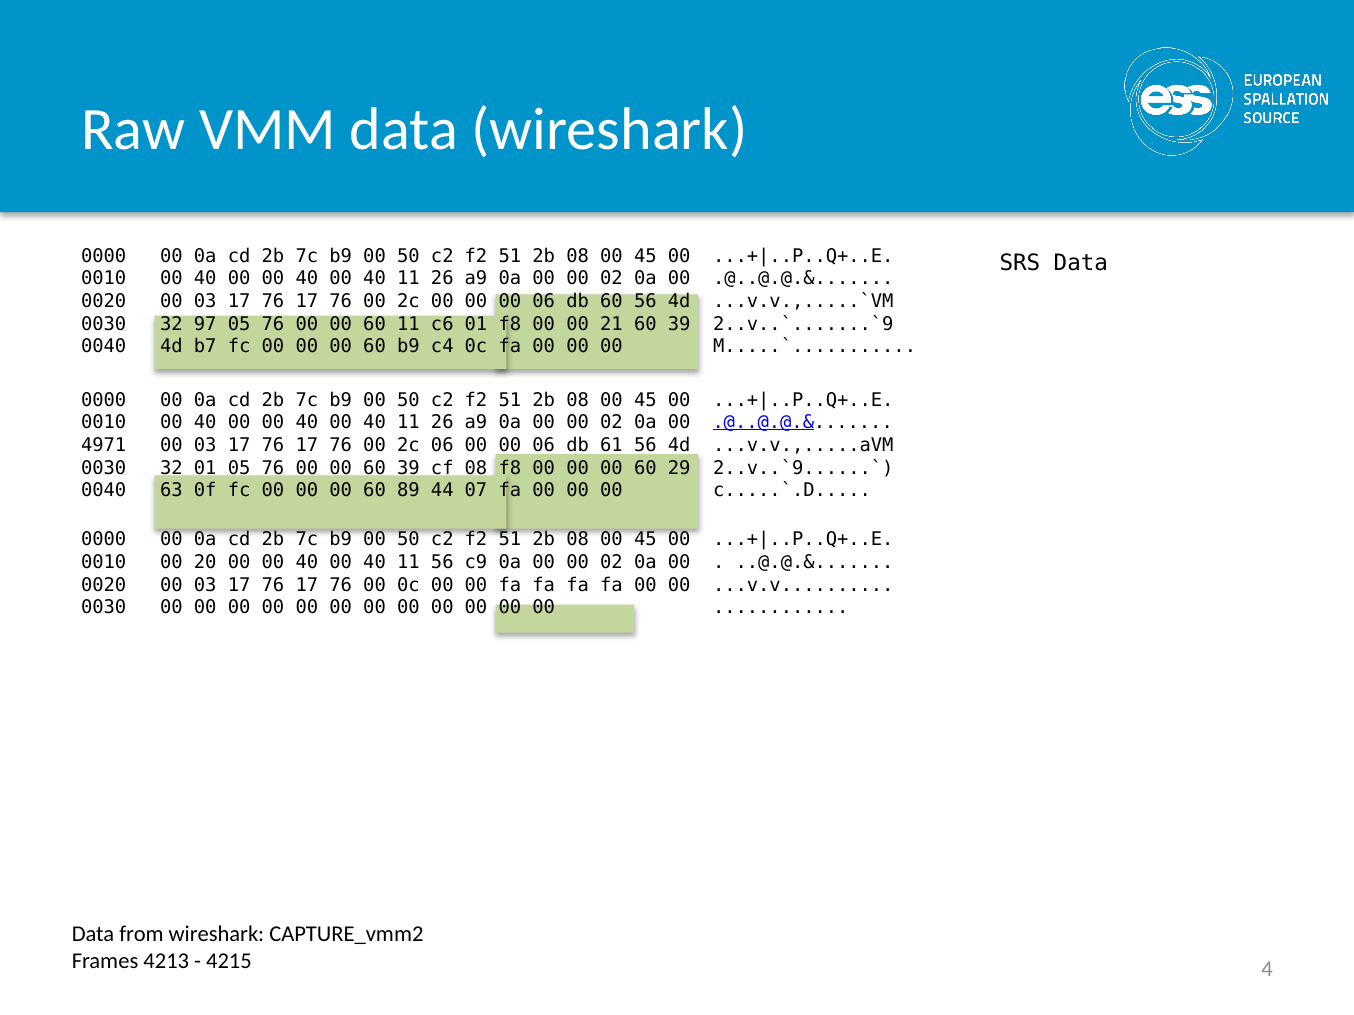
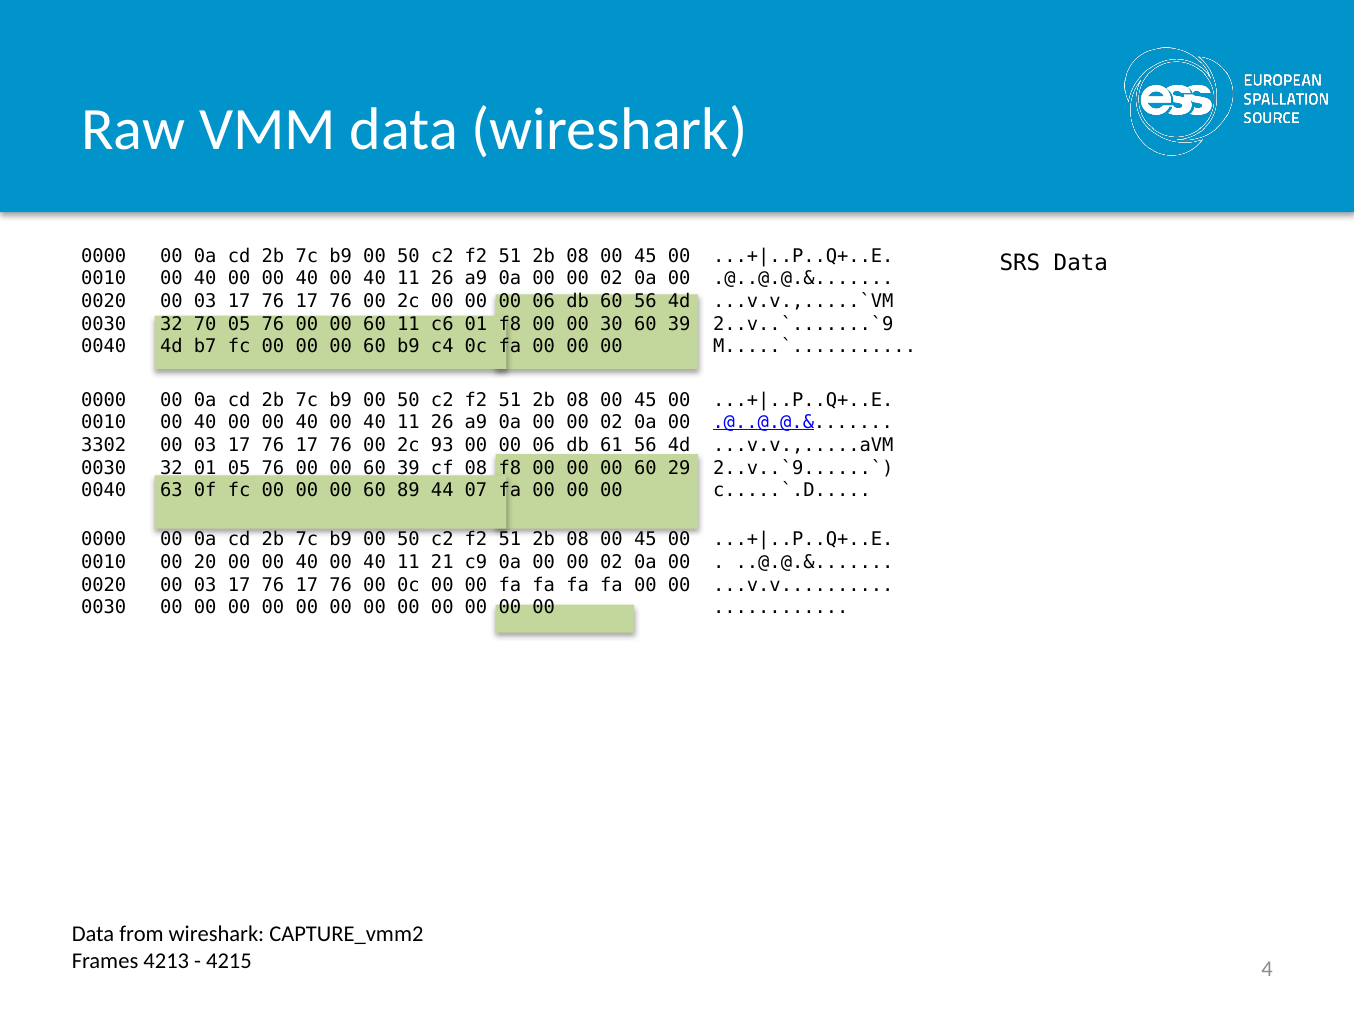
97: 97 -> 70 (205, 324)
21: 21 -> 30 (611, 324)
4971: 4971 -> 3302 (104, 445)
2c 06: 06 -> 93 (442, 445)
11 56: 56 -> 21 (442, 563)
